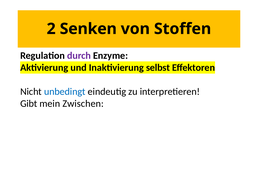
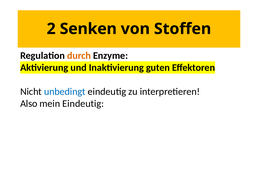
durch colour: purple -> orange (79, 56)
selbst: selbst -> guten (158, 68)
Gibt: Gibt -> Also (29, 104)
mein Zwischen: Zwischen -> Eindeutig (83, 104)
